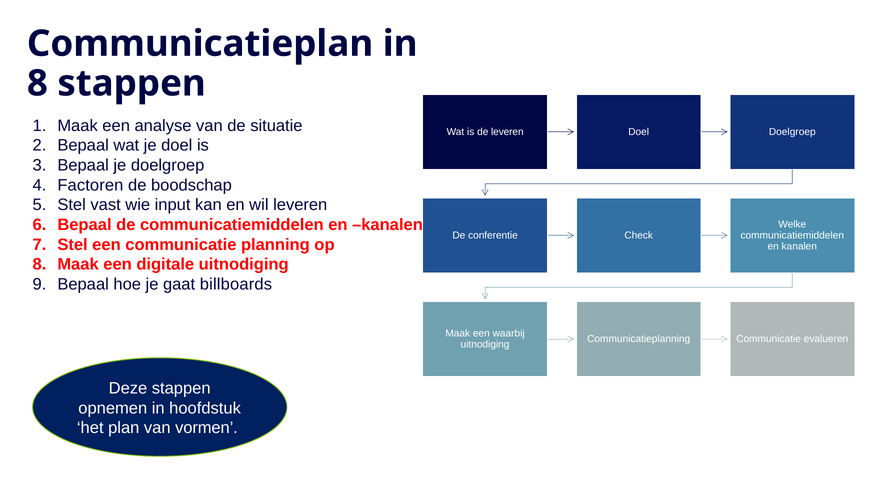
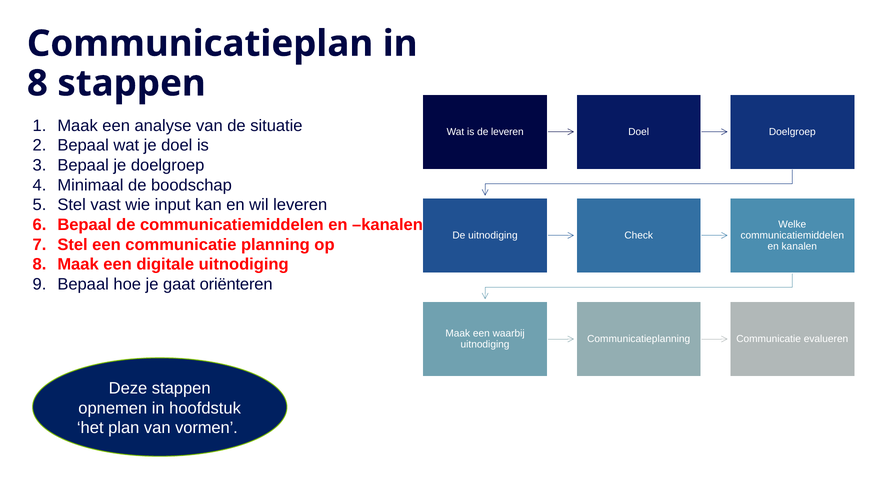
Factoren: Factoren -> Minimaal (90, 185)
De conferentie: conferentie -> uitnodiging (493, 235)
billboards: billboards -> oriënteren (236, 284)
